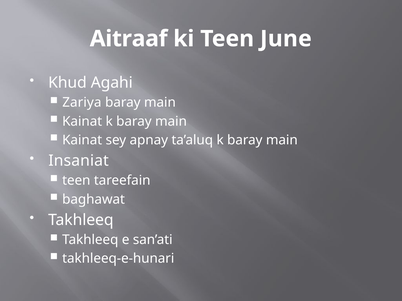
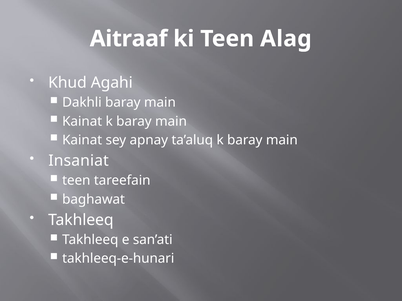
June: June -> Alag (286, 39)
Zariya: Zariya -> Dakhli (82, 103)
